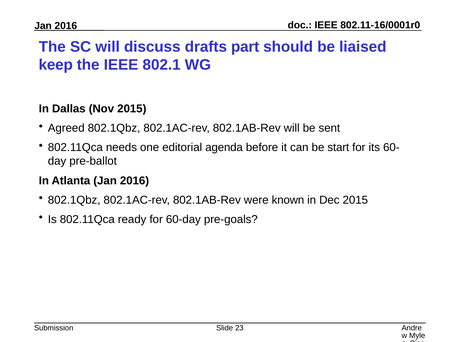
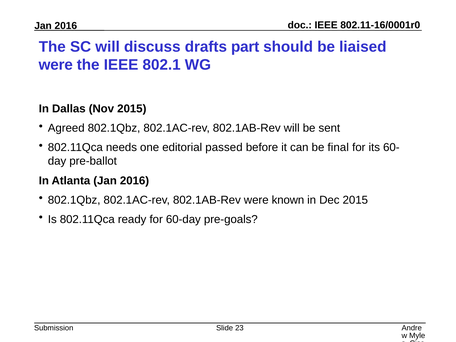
keep: keep -> were (56, 65)
agenda: agenda -> passed (224, 148)
start: start -> final (338, 148)
